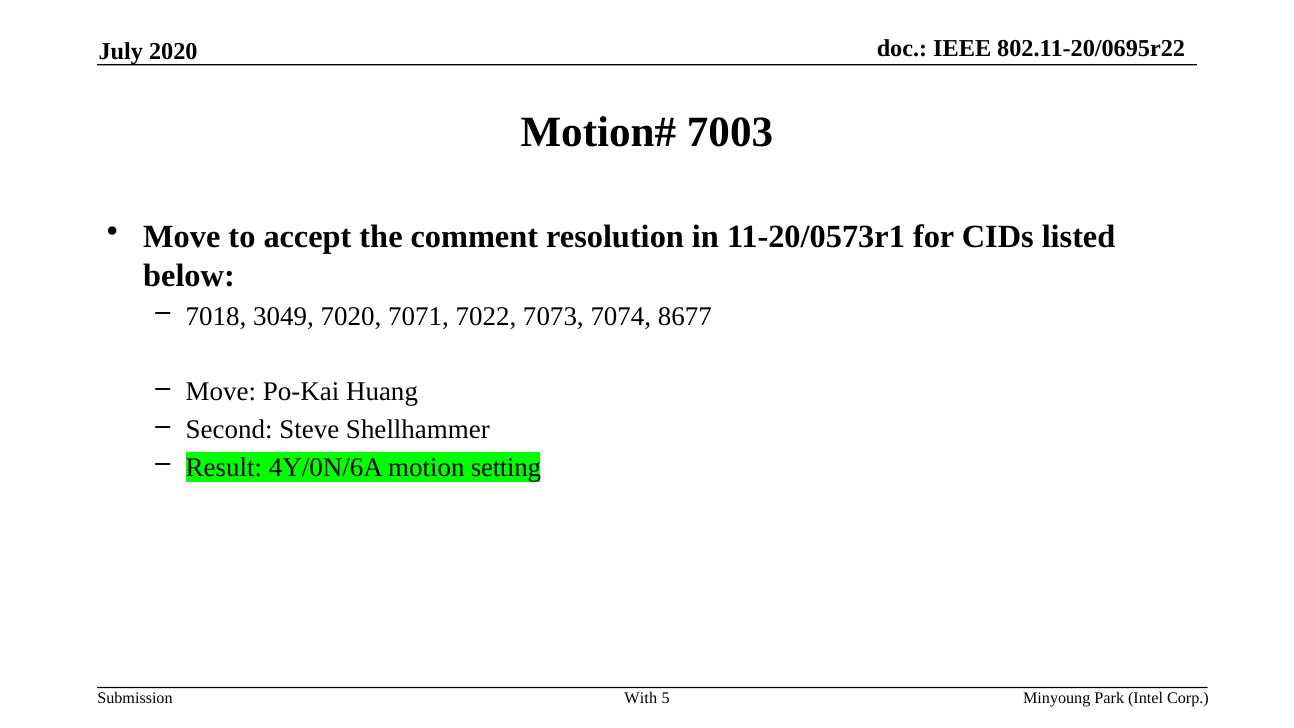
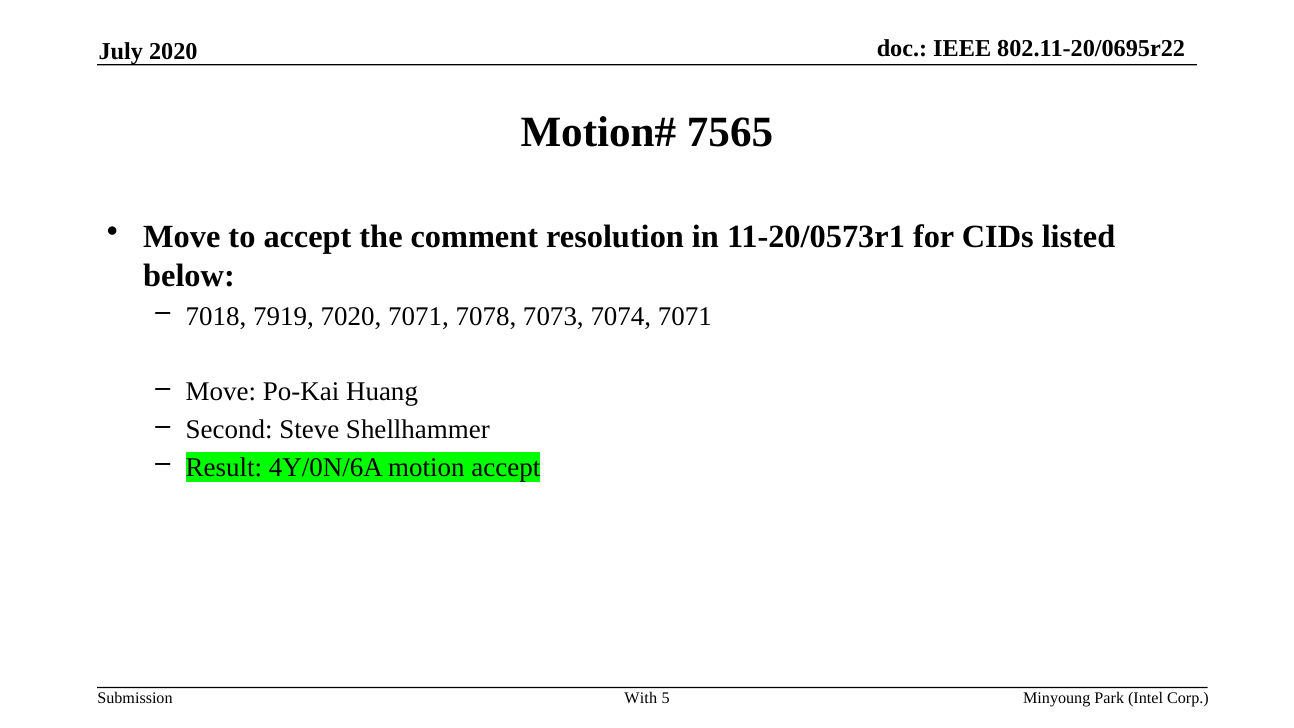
7003: 7003 -> 7565 (730, 132)
3049: 3049 -> 7919 (283, 316)
7022: 7022 -> 7078 (486, 316)
7074 8677: 8677 -> 7071 (685, 316)
motion setting: setting -> accept (506, 467)
